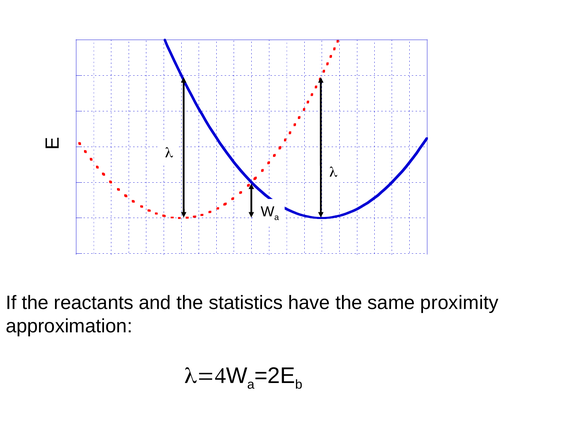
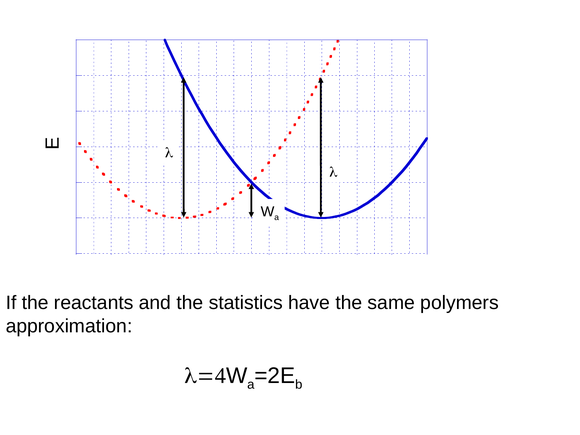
proximity: proximity -> polymers (460, 303)
